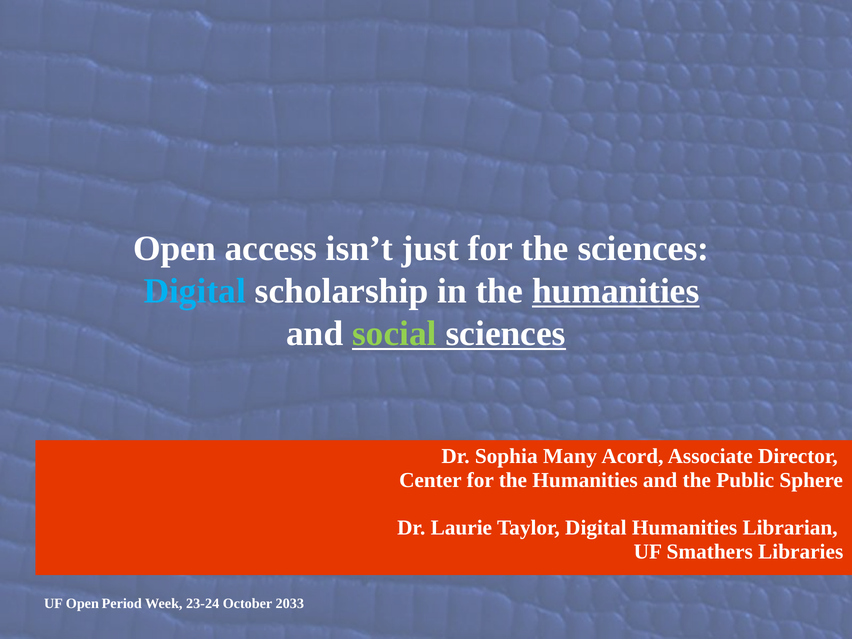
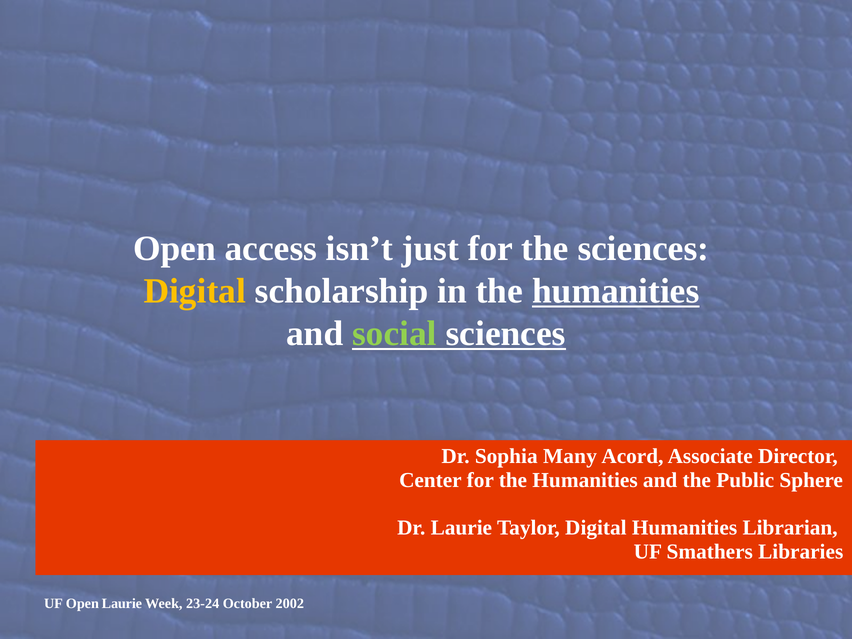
Digital colour: light blue -> yellow (195, 291)
Open Period: Period -> Laurie (122, 604)
2033: 2033 -> 2002 (290, 604)
